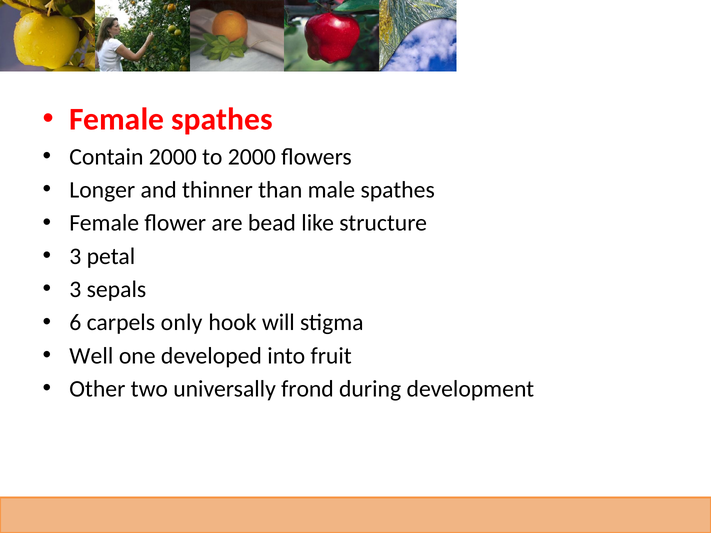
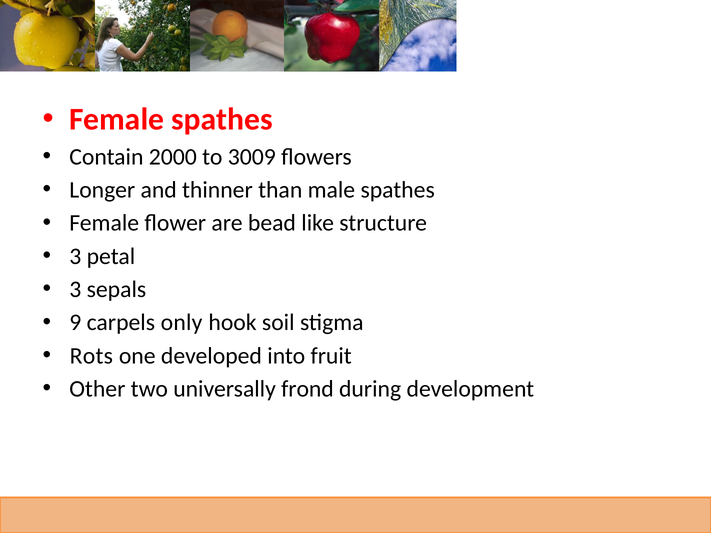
to 2000: 2000 -> 3009 (252, 157)
6: 6 -> 9 (75, 323)
will: will -> soil (278, 323)
Well: Well -> Rots (91, 356)
